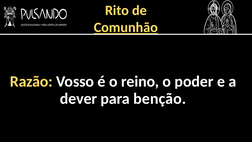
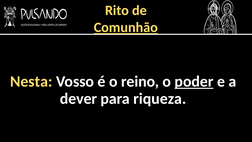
Razão: Razão -> Nesta (31, 81)
poder underline: none -> present (194, 81)
benção: benção -> riqueza (160, 98)
